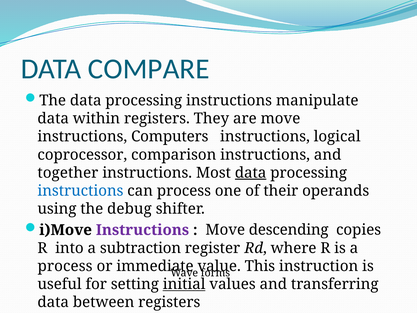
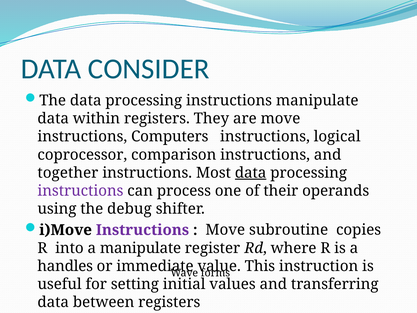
COMPARE: COMPARE -> CONSIDER (149, 69)
instructions colour: blue -> purple (80, 191)
descending: descending -> subroutine (289, 230)
a subtraction: subtraction -> manipulate (141, 248)
process: process -> handles (65, 266)
initial underline: present -> none (184, 284)
